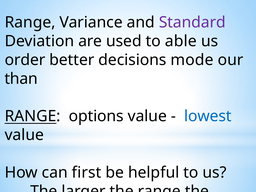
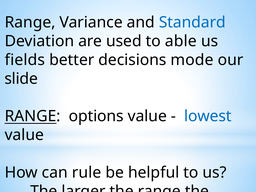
Standard colour: purple -> blue (192, 22)
order: order -> fields (25, 60)
than: than -> slide (21, 79)
first: first -> rule (87, 173)
